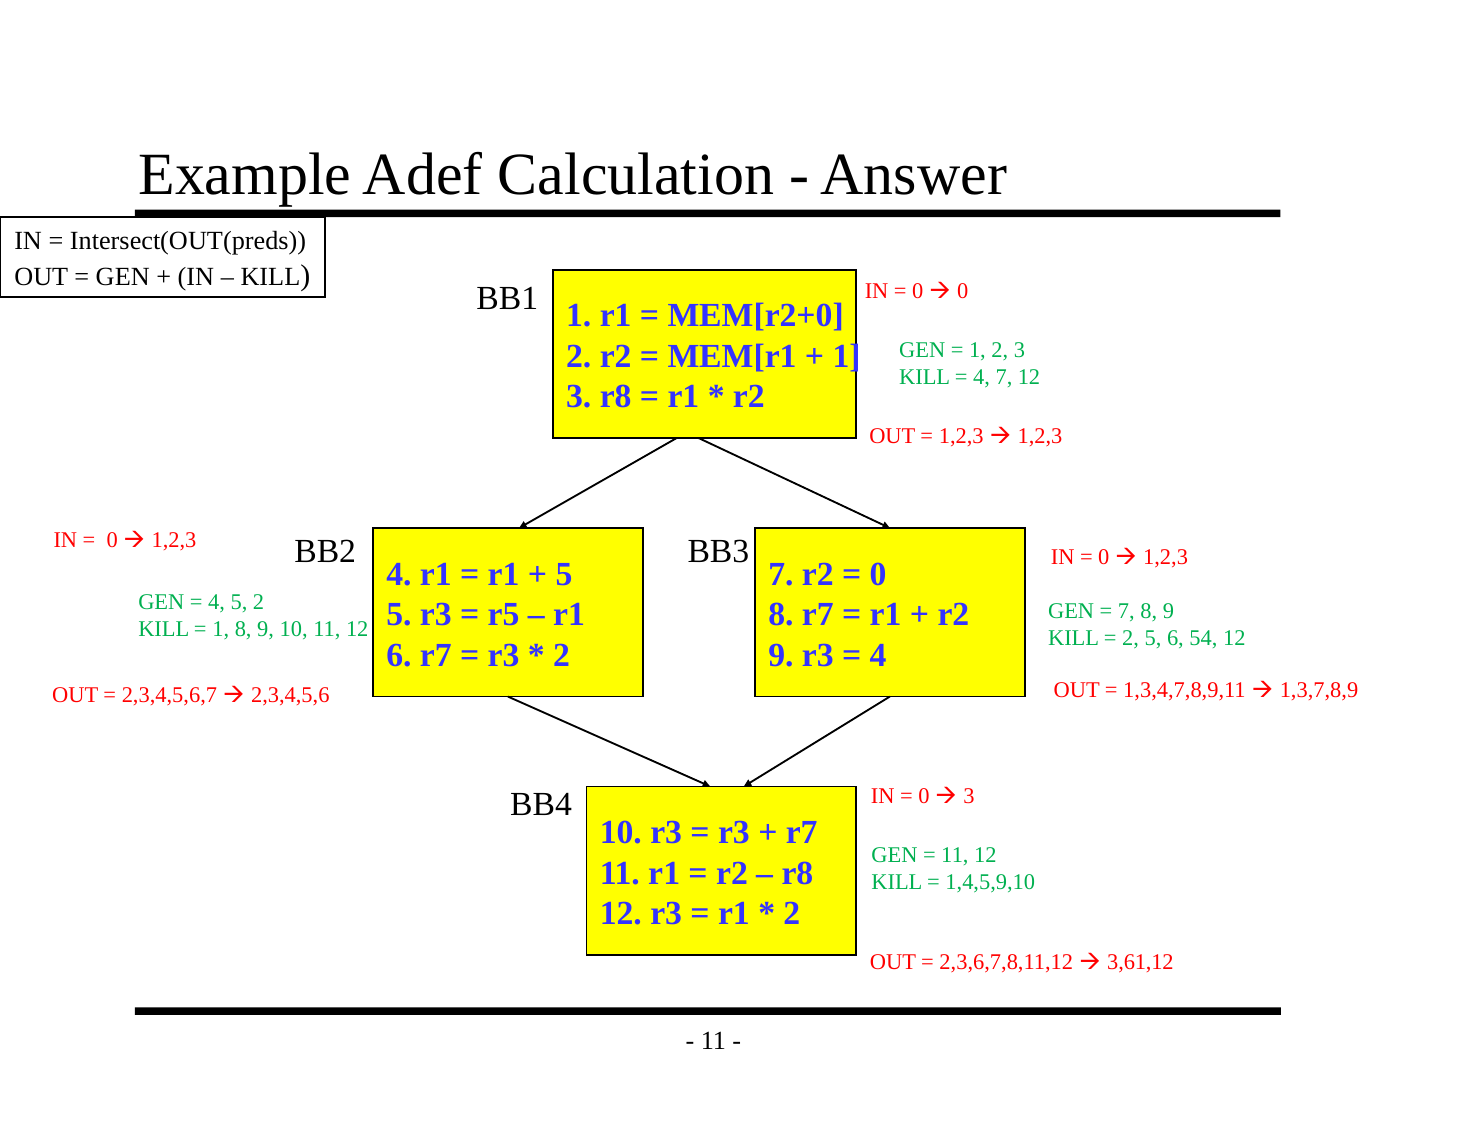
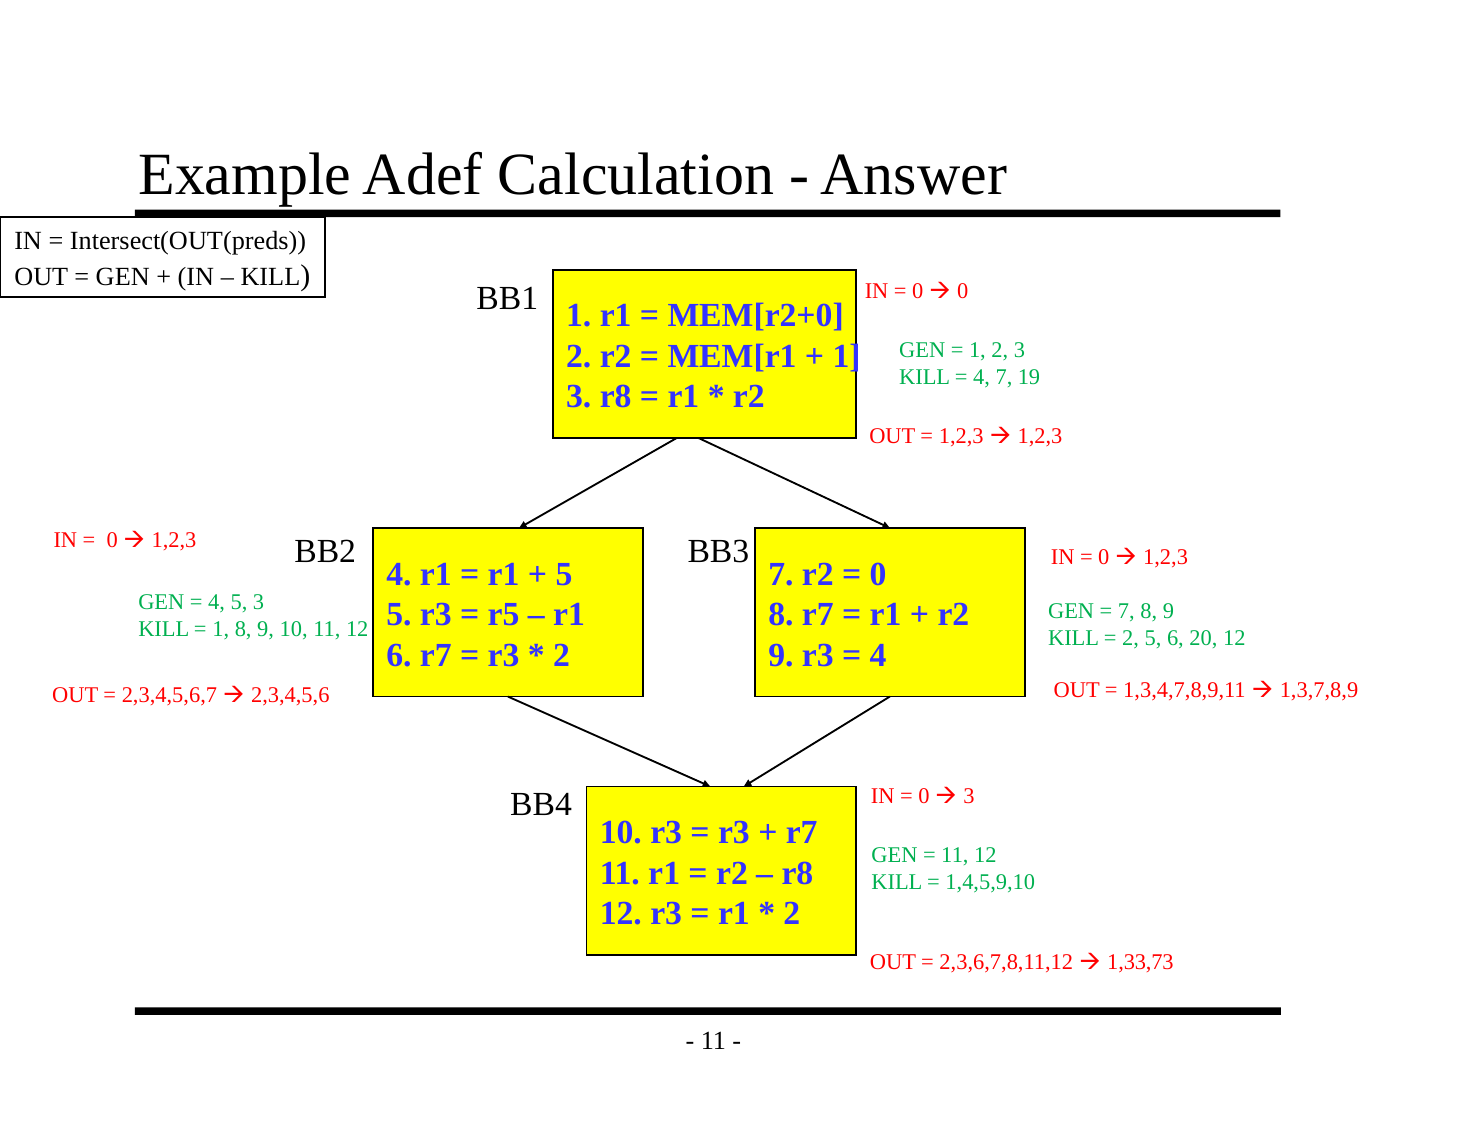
7 12: 12 -> 19 (1029, 377)
5 2: 2 -> 3 (259, 602)
54: 54 -> 20 (1203, 638)
3,61,12: 3,61,12 -> 1,33,73 (1140, 963)
